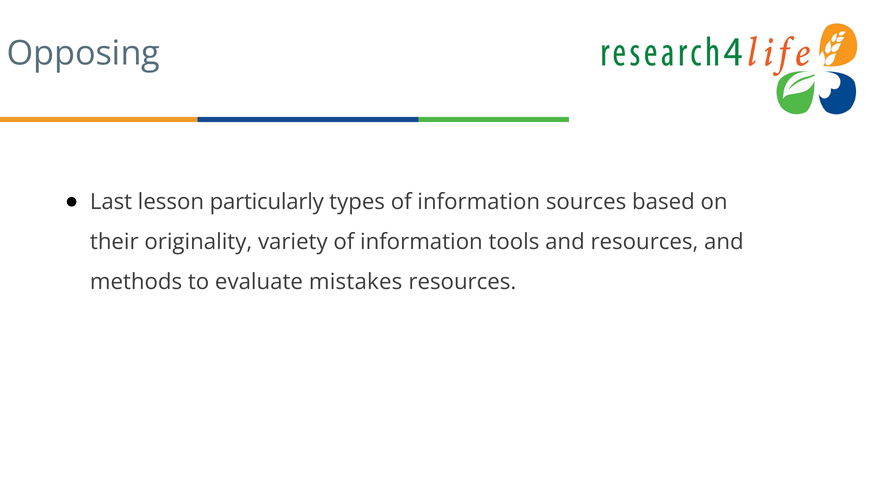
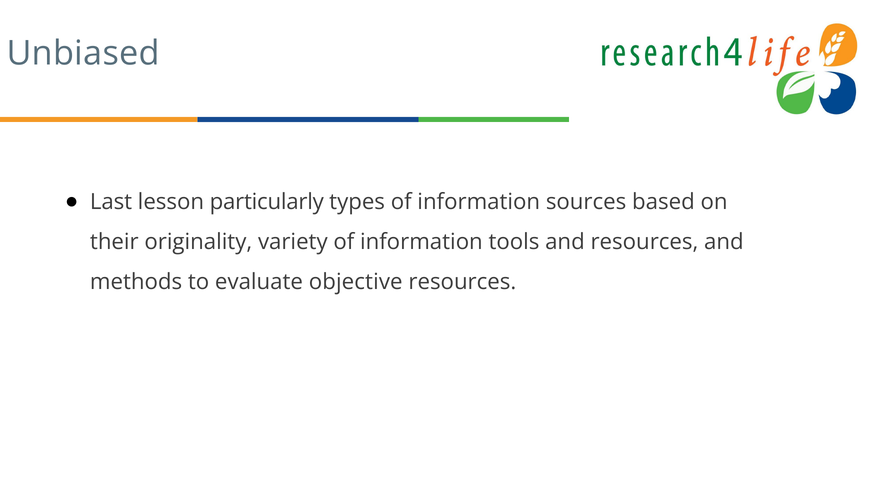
Opposing: Opposing -> Unbiased (83, 54)
mistakes: mistakes -> objective (356, 282)
